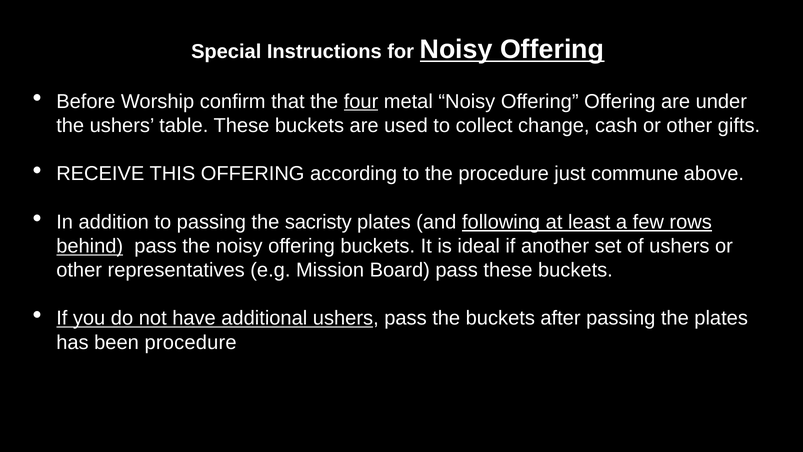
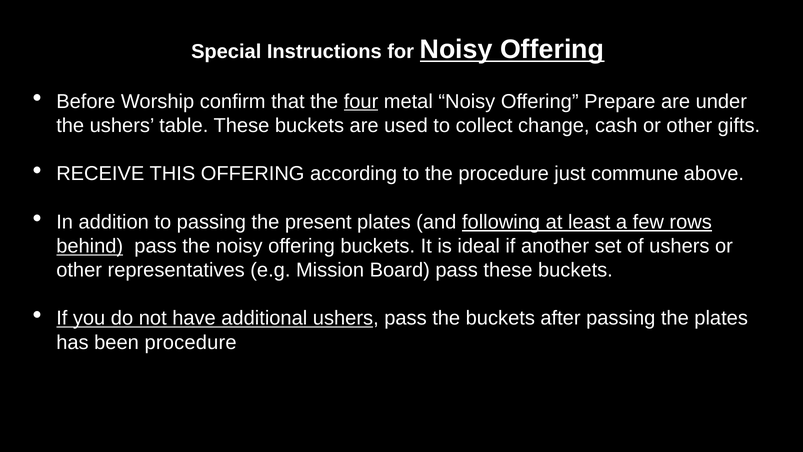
Offering Offering: Offering -> Prepare (620, 101)
sacristy: sacristy -> present (318, 222)
